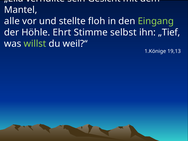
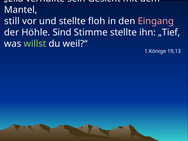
alle: alle -> still (12, 21)
Eingang colour: light green -> pink (156, 21)
Ehrt: Ehrt -> Sind (62, 32)
Stimme selbst: selbst -> stellte (123, 32)
